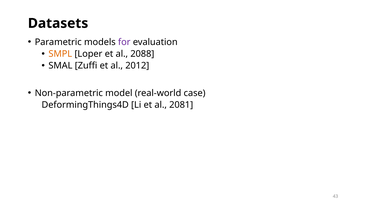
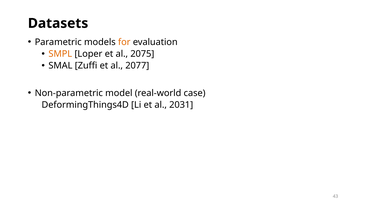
for colour: purple -> orange (124, 42)
2088: 2088 -> 2075 (142, 54)
2012: 2012 -> 2077 (137, 66)
2081: 2081 -> 2031 (181, 105)
